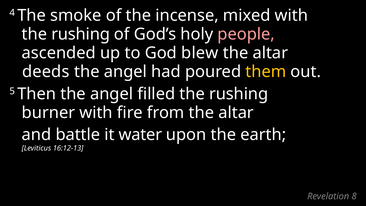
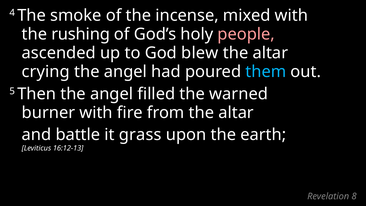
deeds: deeds -> crying (46, 72)
them colour: yellow -> light blue (266, 72)
filled the rushing: rushing -> warned (239, 94)
water: water -> grass (140, 135)
